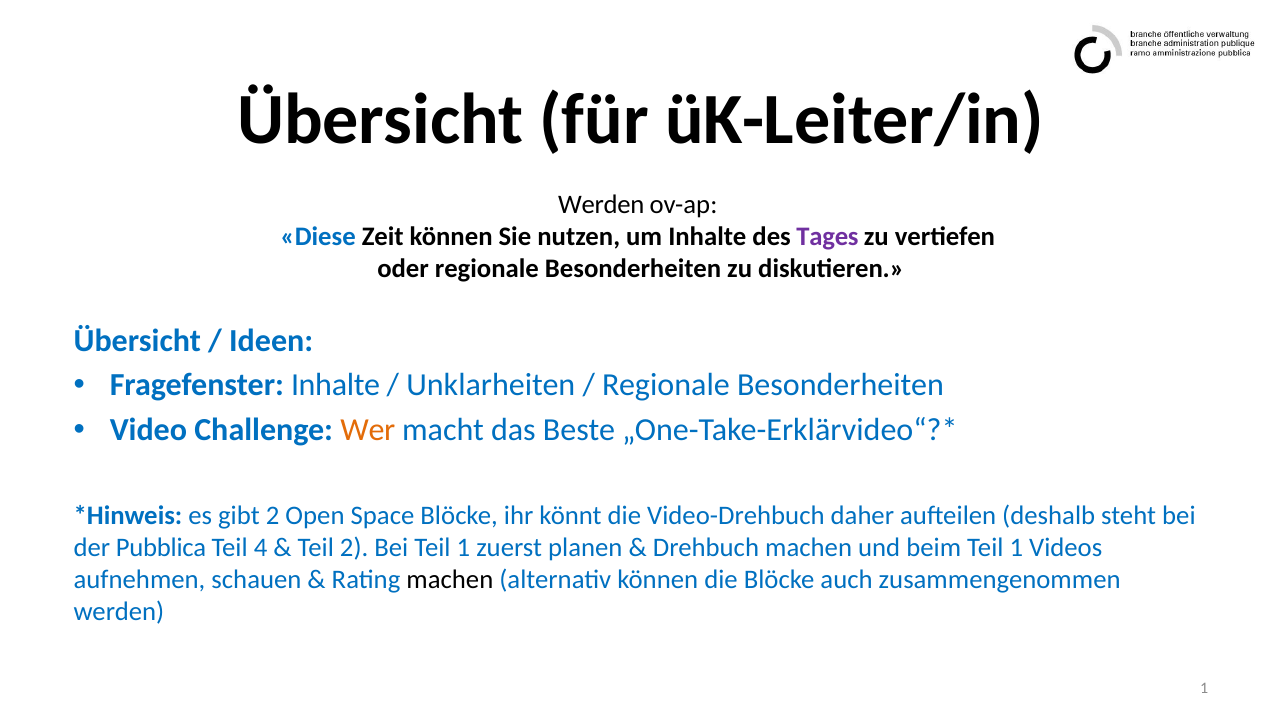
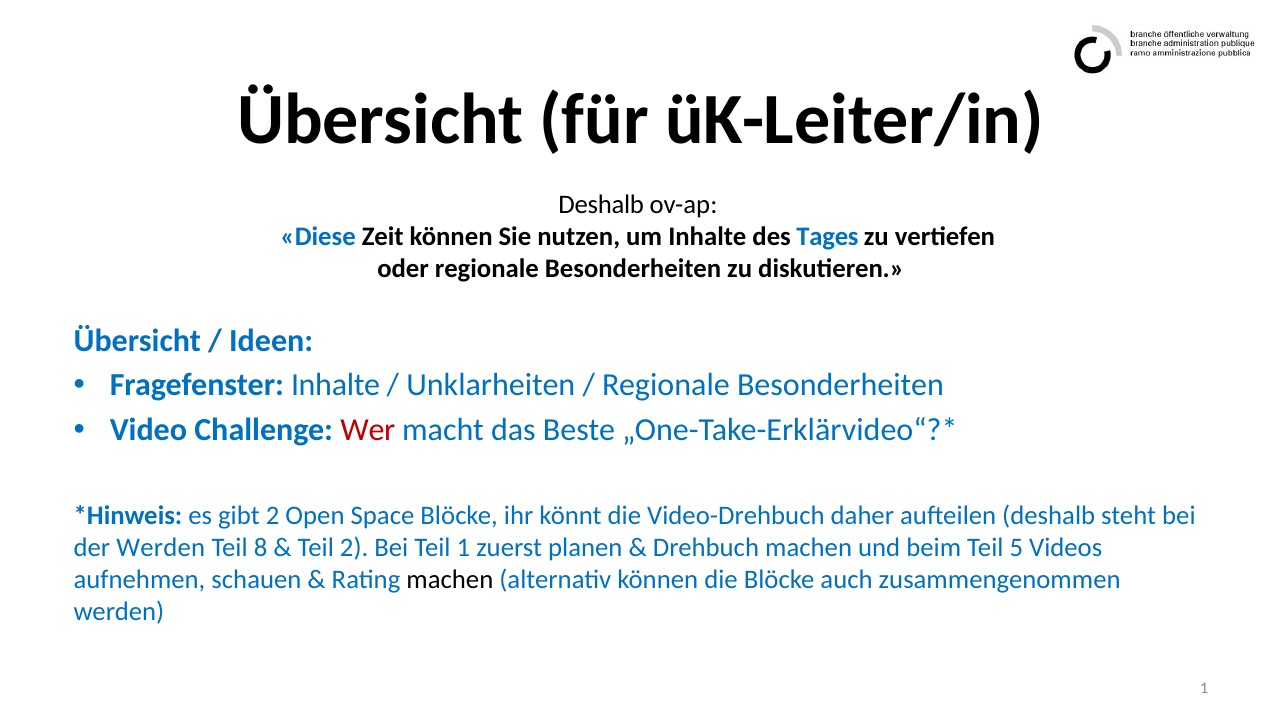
Werden: Werden -> Deshalb (601, 205)
Tages colour: purple -> blue (828, 237)
Wer colour: orange -> red (368, 430)
der Pubblica: Pubblica -> Werden (161, 547)
4: 4 -> 8 (261, 547)
beim Teil 1: 1 -> 5 (1016, 547)
